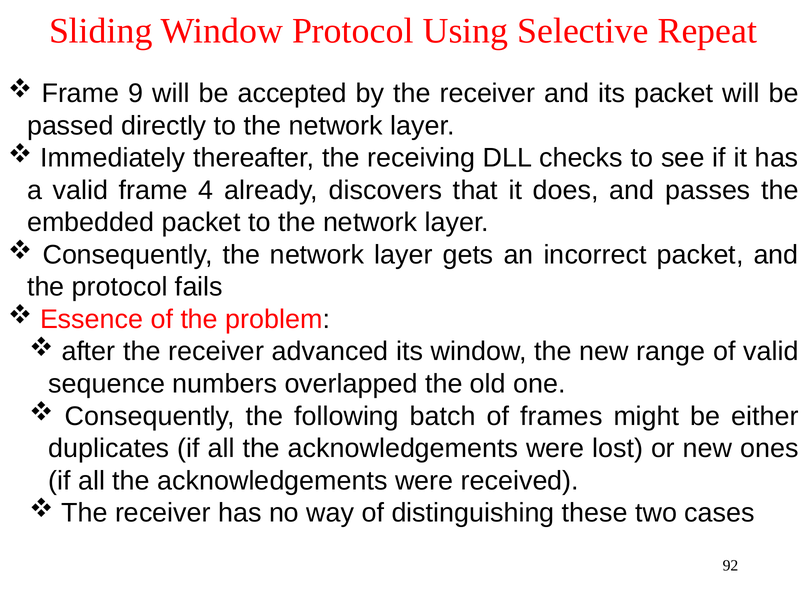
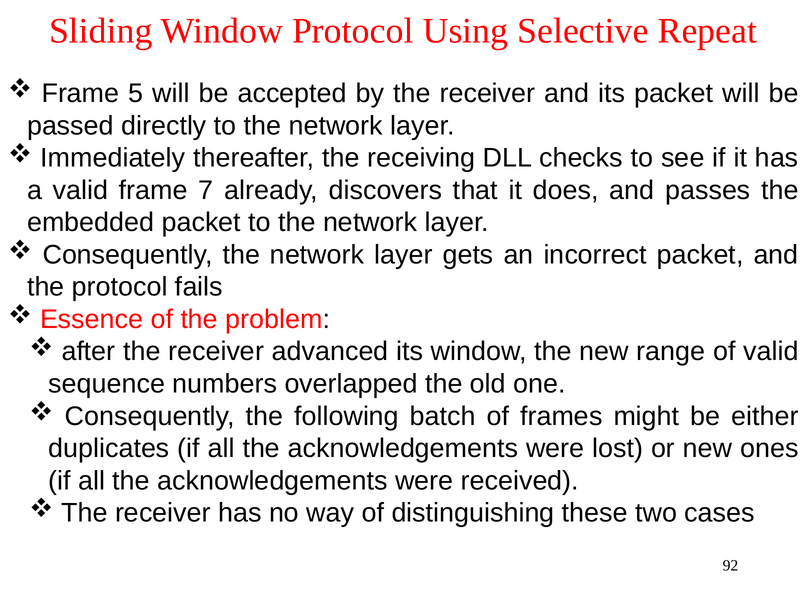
9: 9 -> 5 (136, 94)
4: 4 -> 7 (206, 190)
